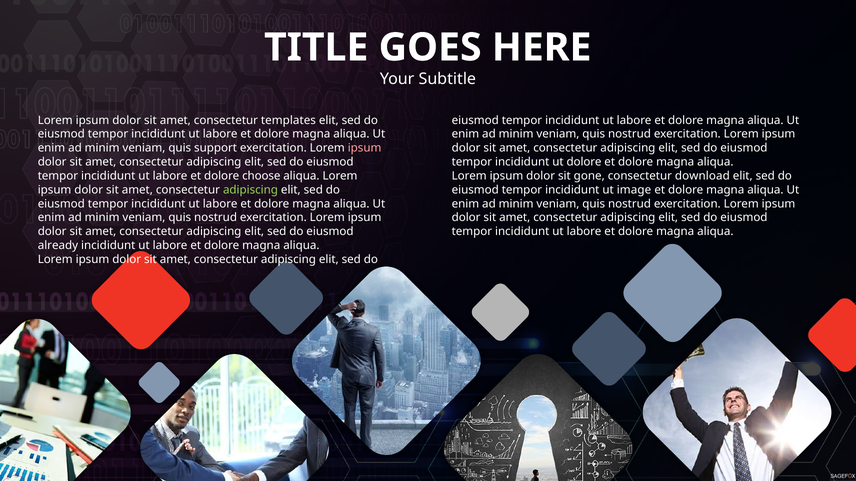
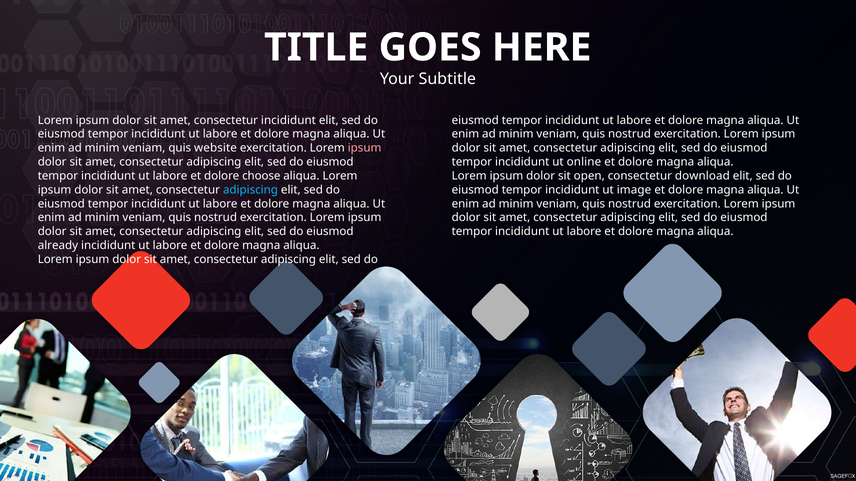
consectetur templates: templates -> incididunt (288, 120)
support: support -> website (215, 148)
ut dolore: dolore -> online (584, 162)
gone: gone -> open (589, 176)
adipiscing colour: light green -> light blue (250, 190)
